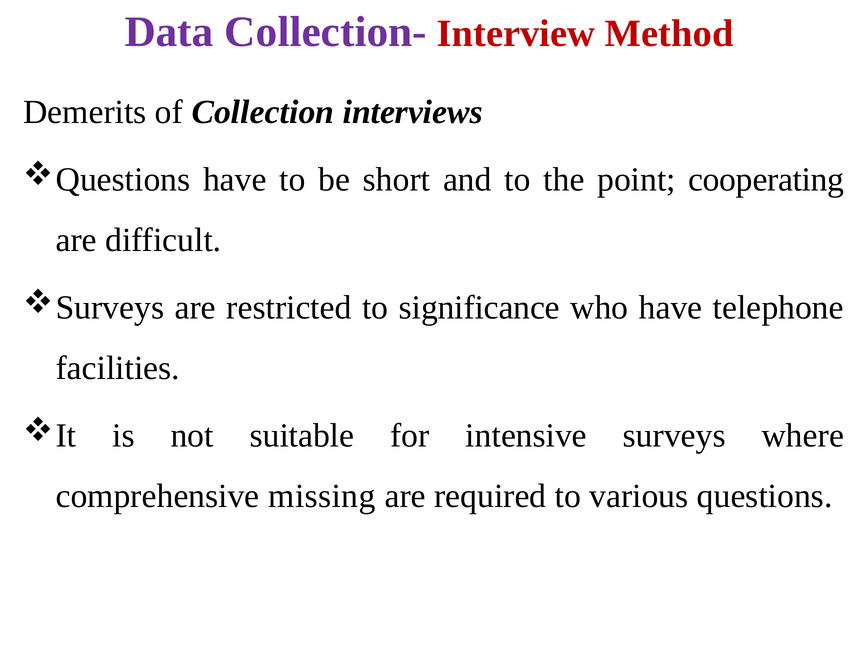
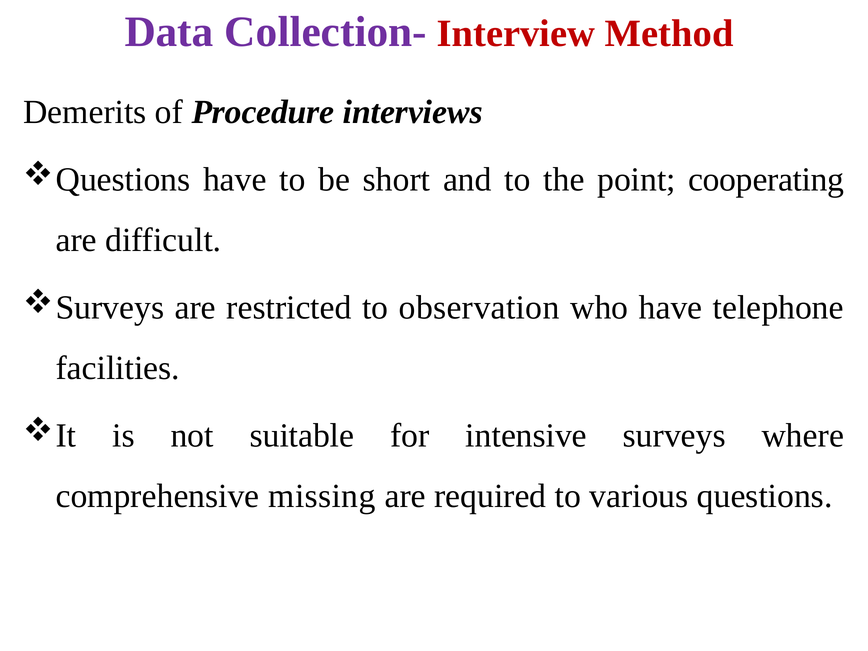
Collection: Collection -> Procedure (263, 112)
significance: significance -> observation (479, 308)
